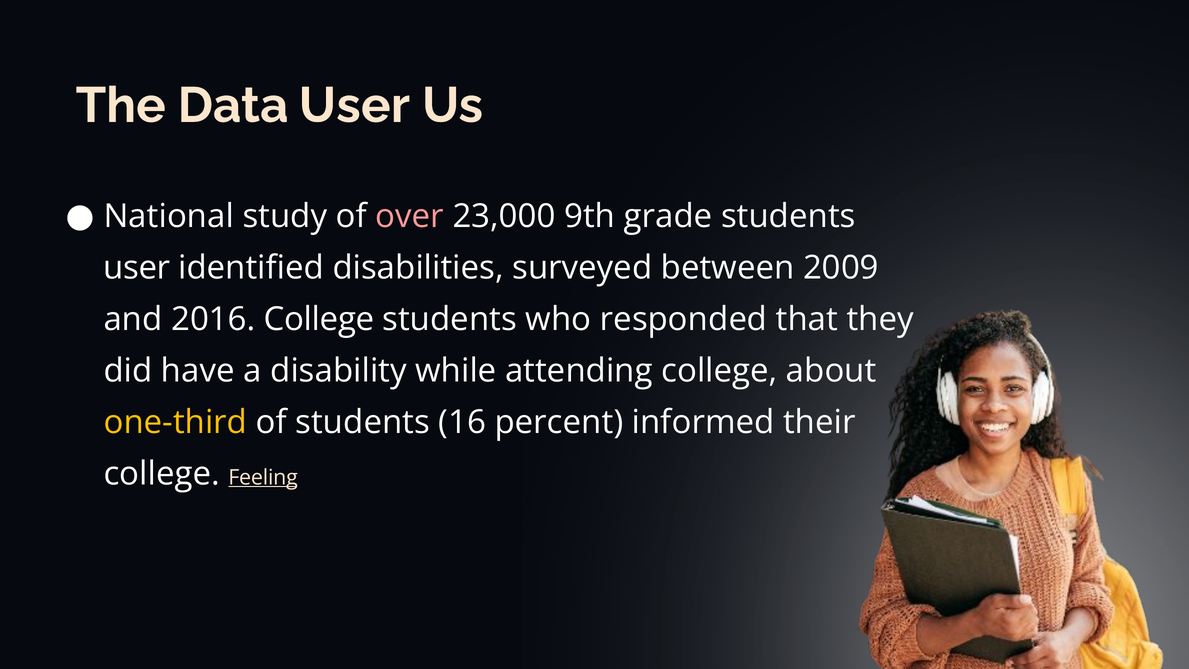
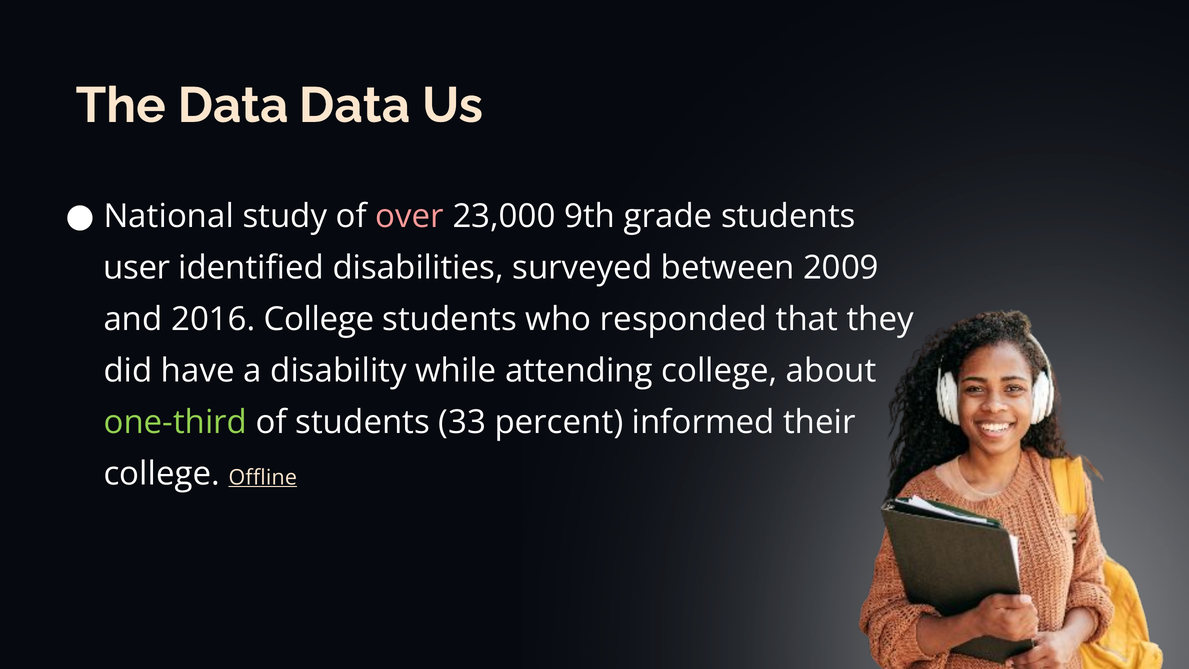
Data User: User -> Data (355, 106)
one-third colour: yellow -> light green (175, 422)
16: 16 -> 33 (462, 422)
Feeling: Feeling -> Offline (263, 478)
